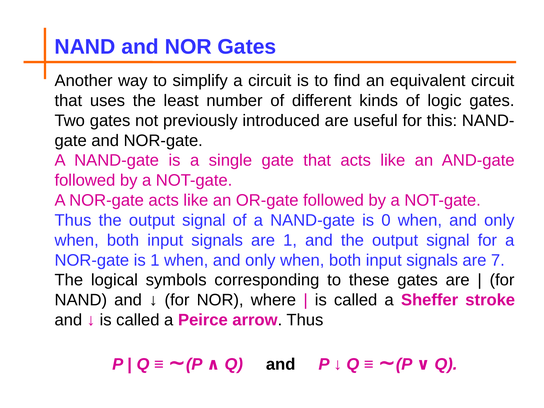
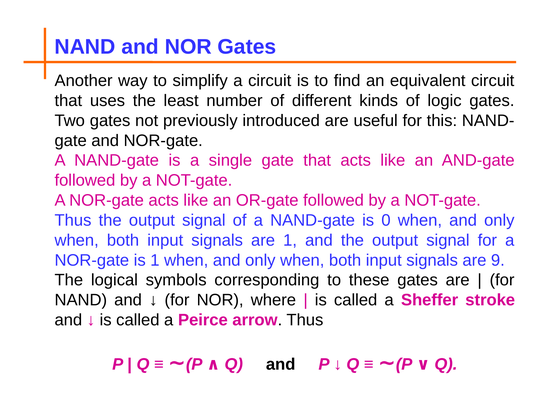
7: 7 -> 9 (498, 260)
